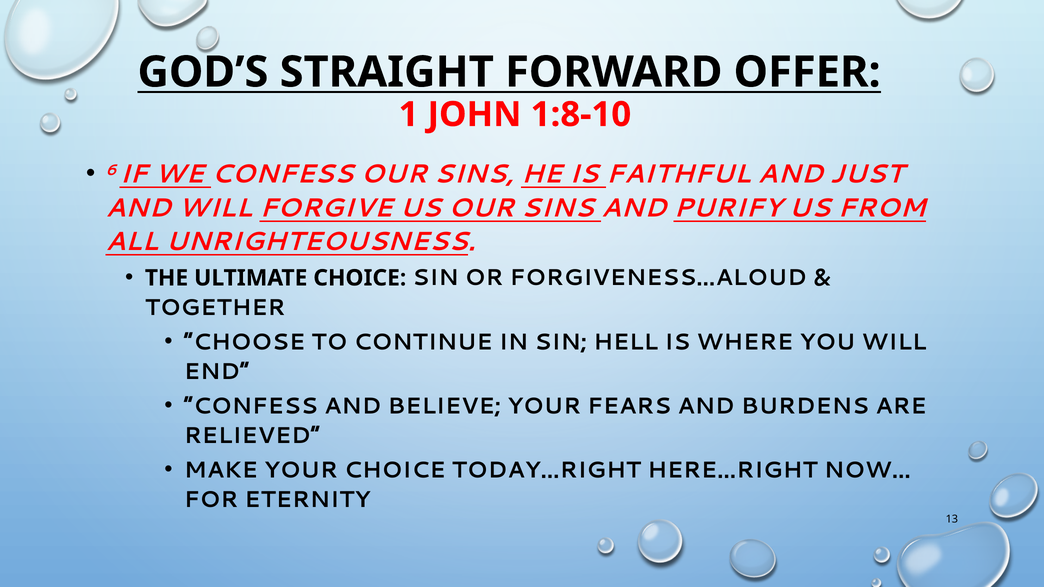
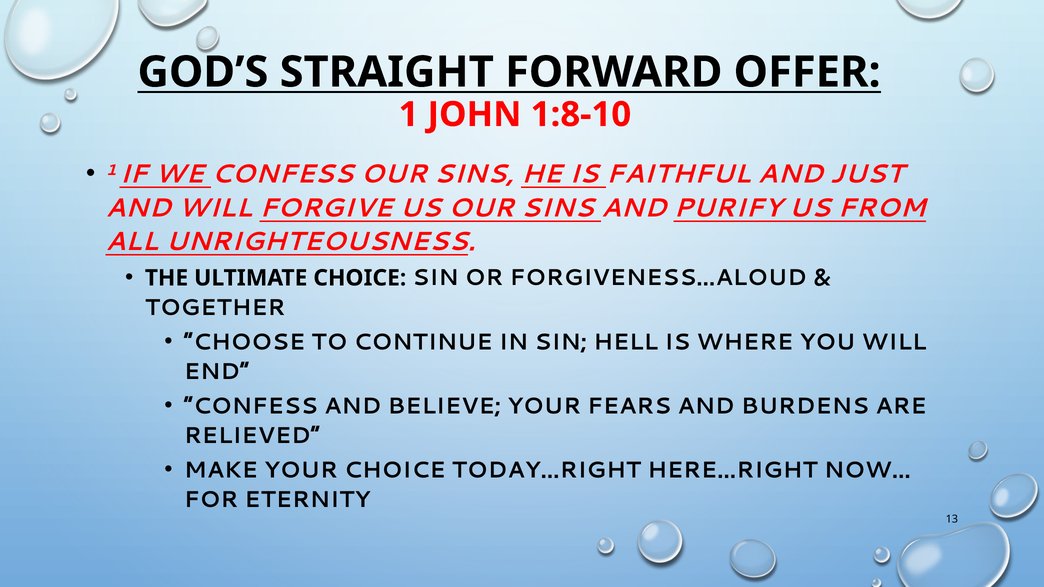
6: 6 -> 1 (111, 170)
